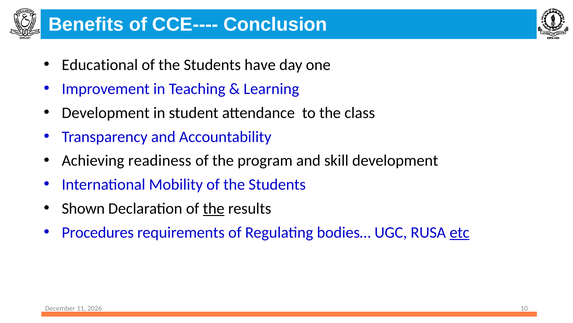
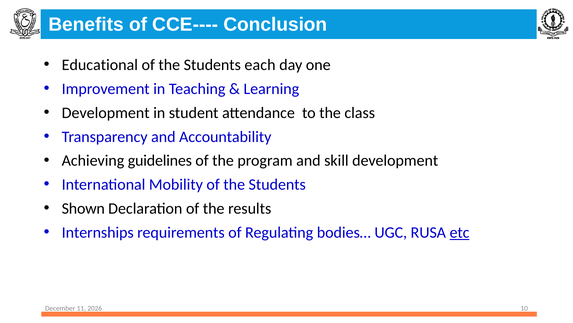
have: have -> each (260, 65)
readiness: readiness -> guidelines (160, 160)
the underline: present -> none (214, 208)
Procedures: Procedures -> Internships (98, 232)
